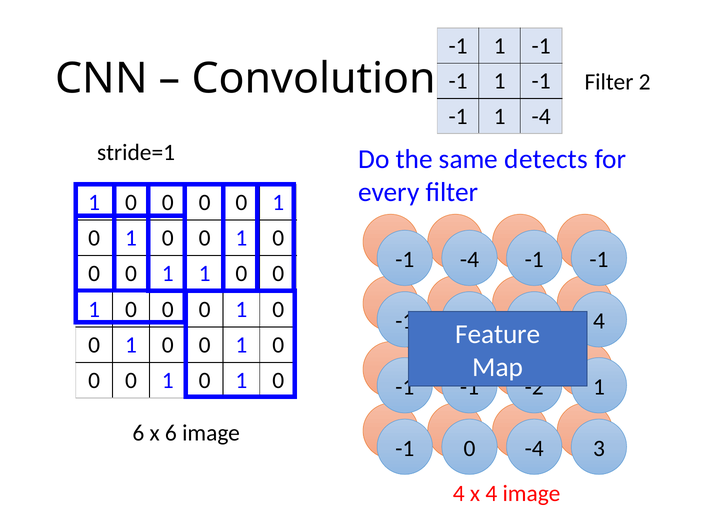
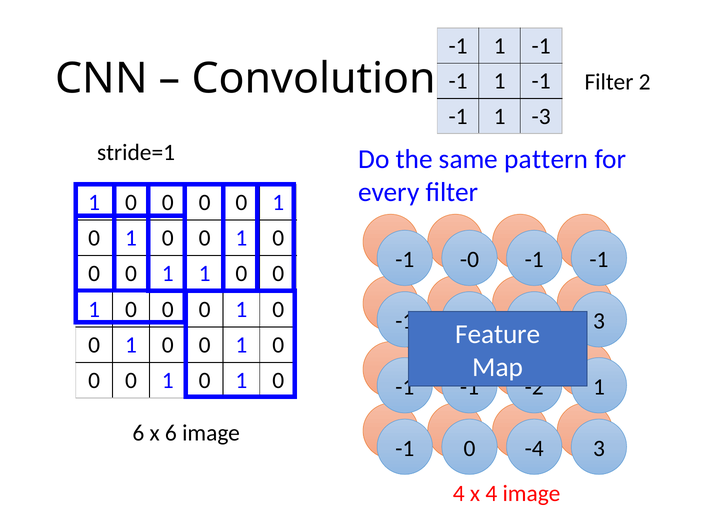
1 -4: -4 -> -3 (541, 116)
detects: detects -> pattern (546, 159)
-1 -4: -4 -> -0 (470, 260)
4: 4 -> 3 (599, 321)
